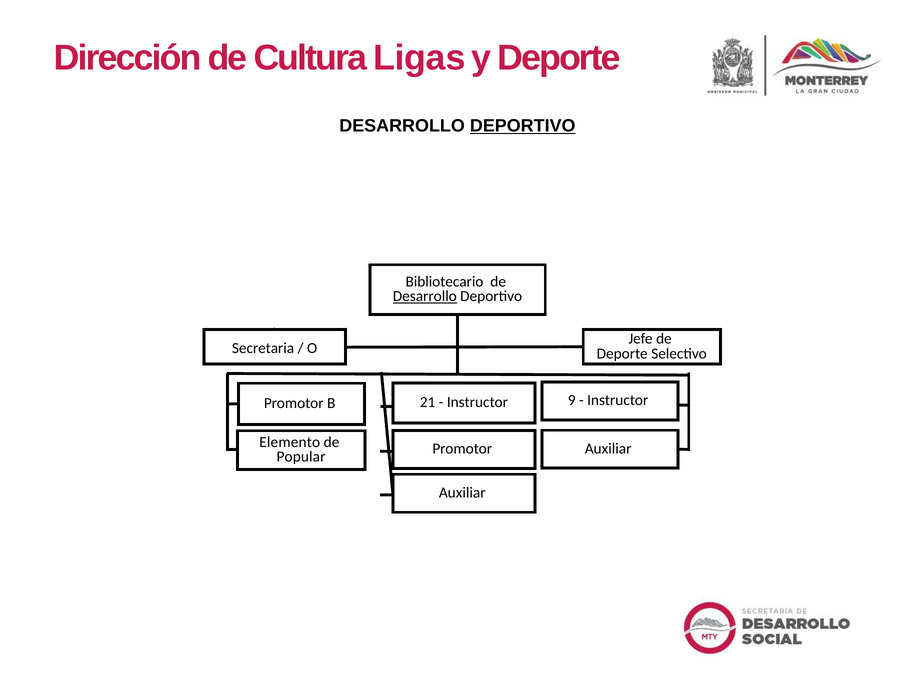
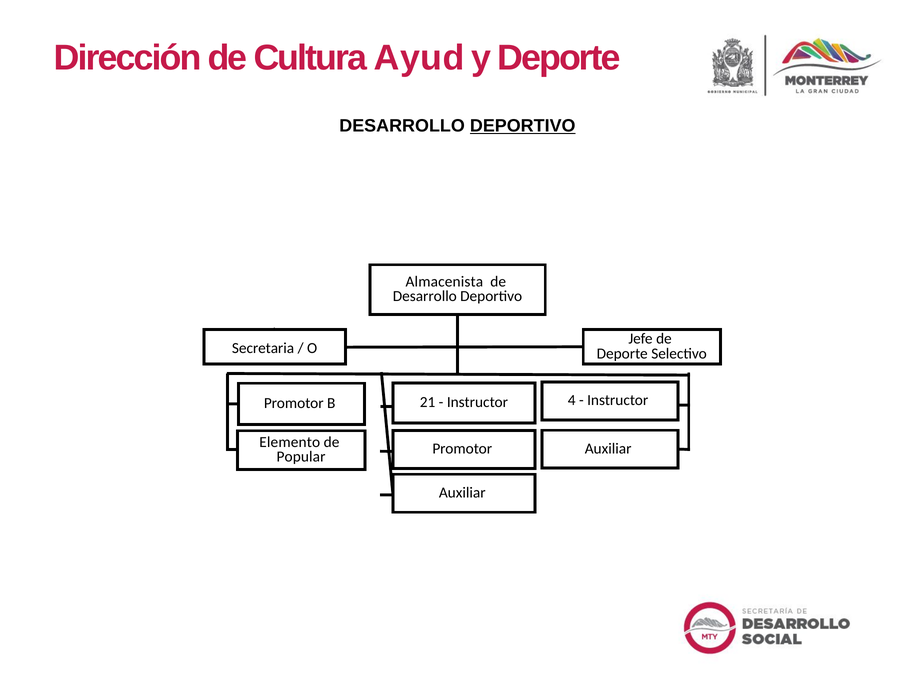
Ligas: Ligas -> Ayud (419, 58)
Bibliotecario: Bibliotecario -> Almacenista (444, 281)
Desarrollo underline: present -> none (425, 296)
9: 9 -> 4 (572, 400)
